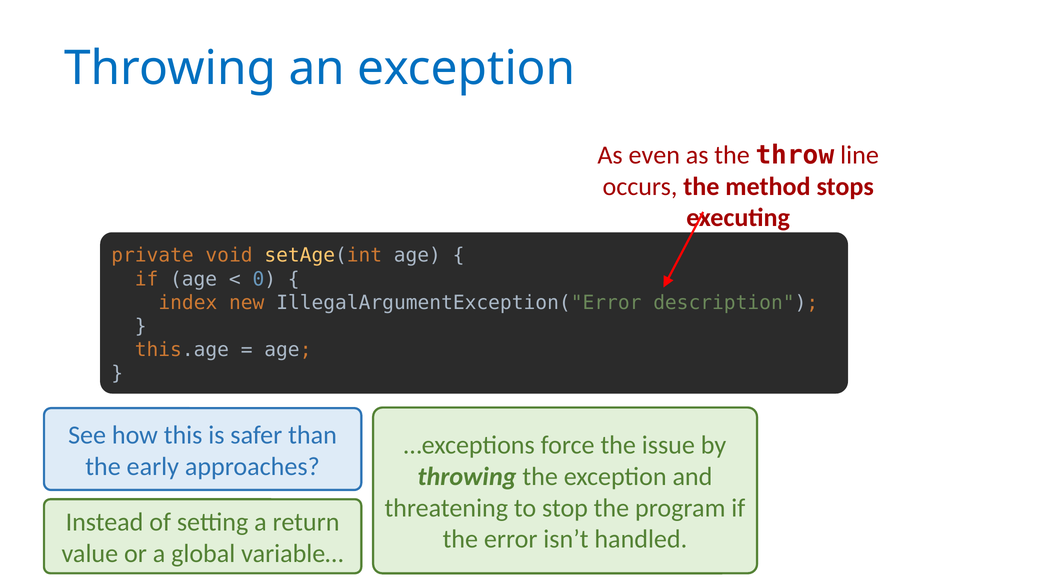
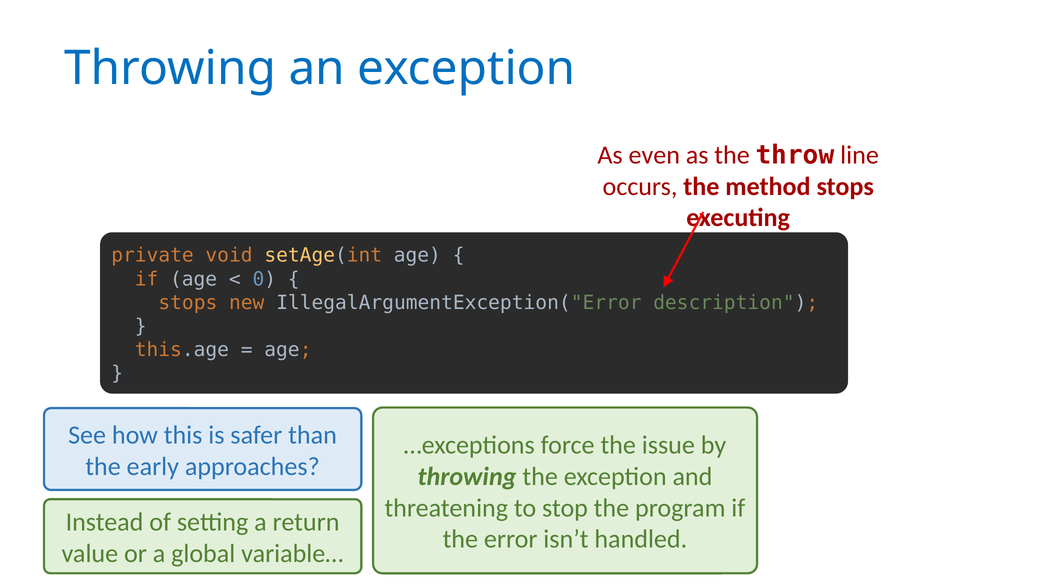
index: index -> stops (188, 302)
